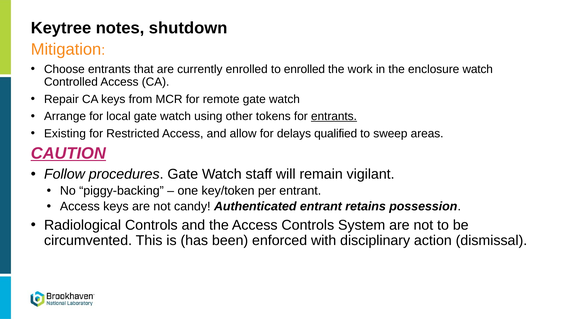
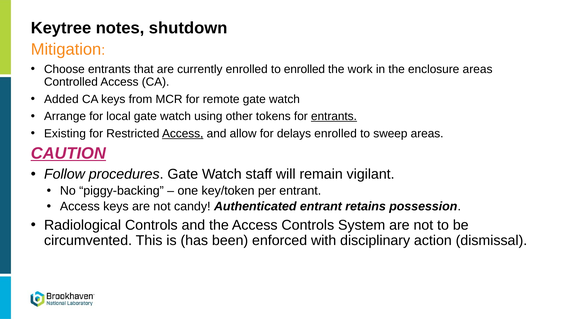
enclosure watch: watch -> areas (478, 69)
Repair: Repair -> Added (61, 99)
Access underline: none -> present (183, 133)
delays qualified: qualified -> enrolled (336, 133)
